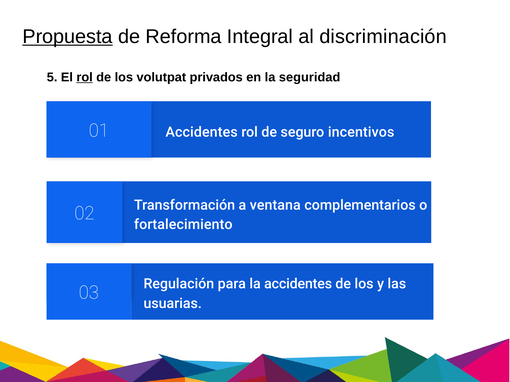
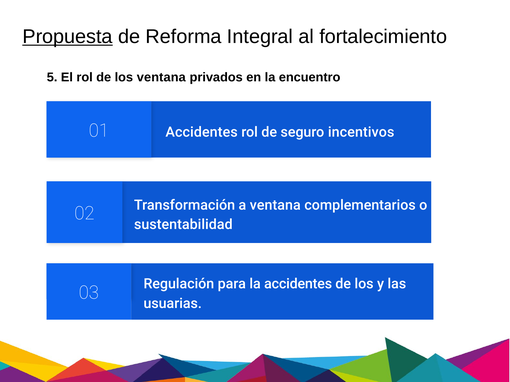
discriminación: discriminación -> fortalecimiento (383, 37)
rol underline: present -> none (85, 77)
los volutpat: volutpat -> ventana (161, 77)
seguridad: seguridad -> encuentro (310, 77)
fortalecimiento: fortalecimiento -> sustentabilidad (183, 225)
